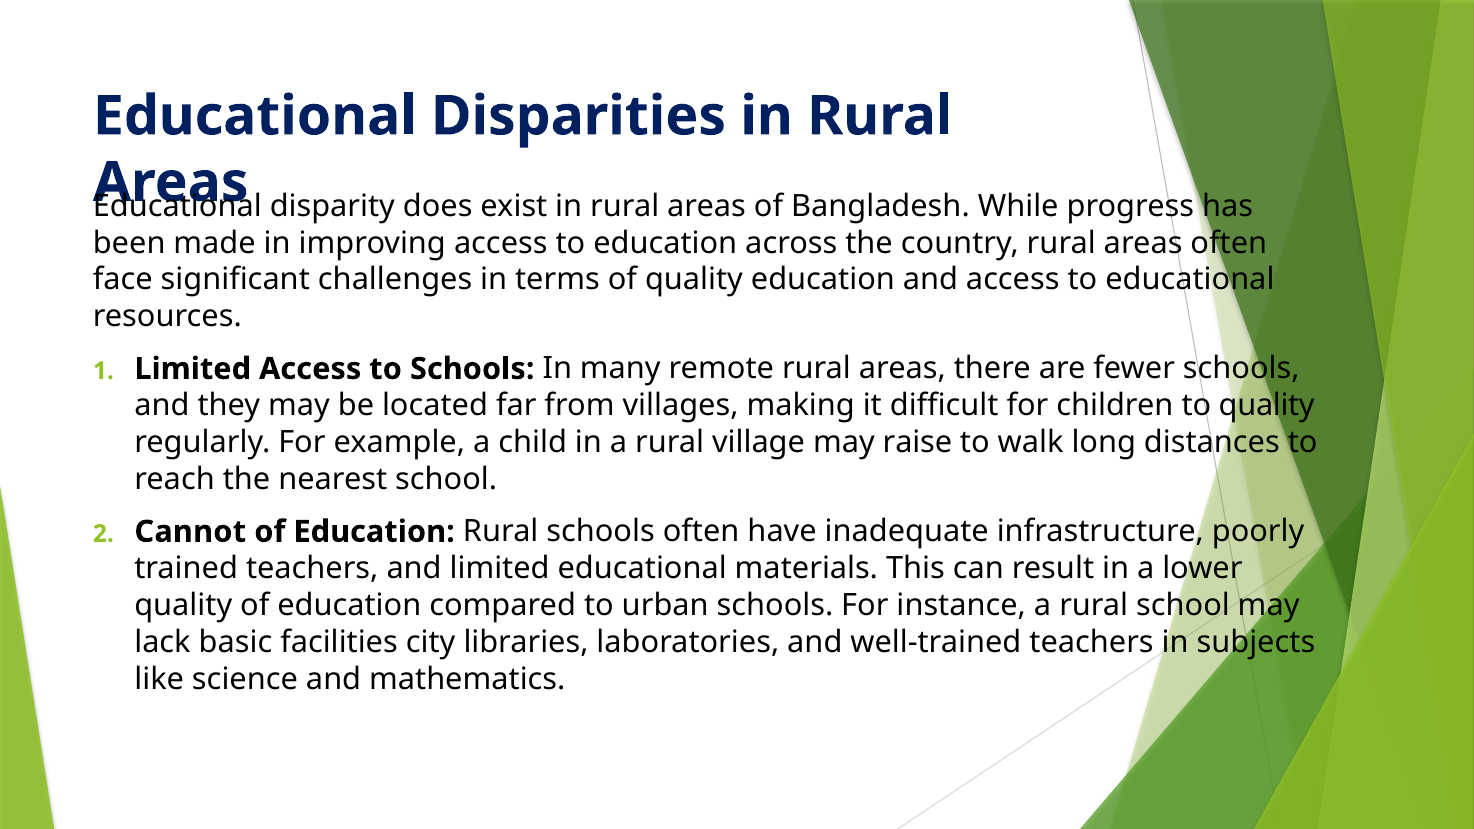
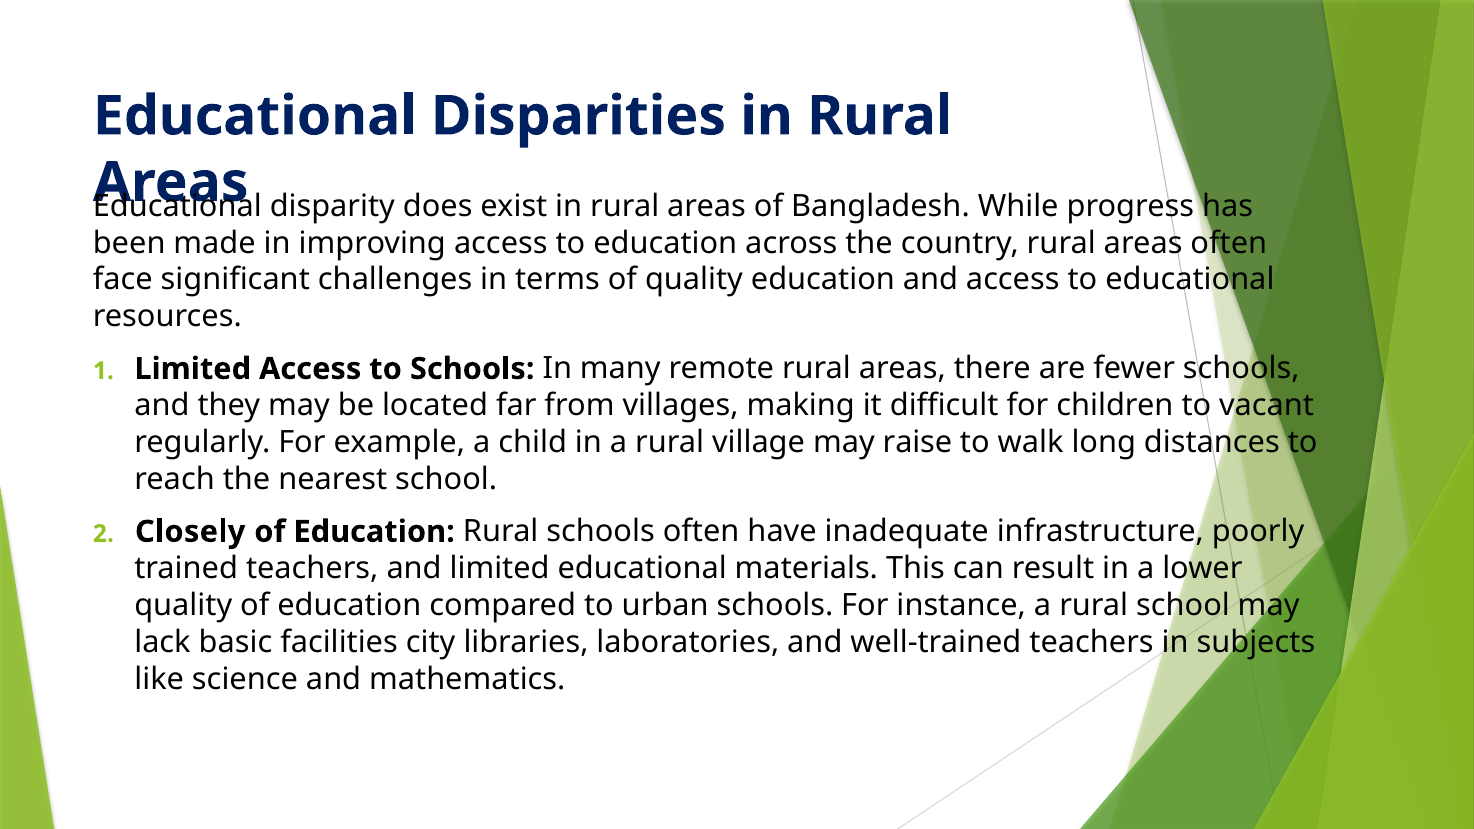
to quality: quality -> vacant (1267, 406)
Cannot: Cannot -> Closely (190, 532)
